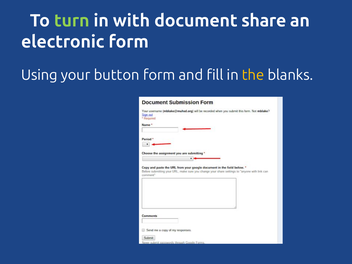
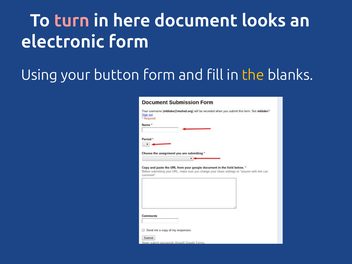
turn colour: light green -> pink (72, 21)
with: with -> here (132, 21)
share: share -> looks (264, 21)
